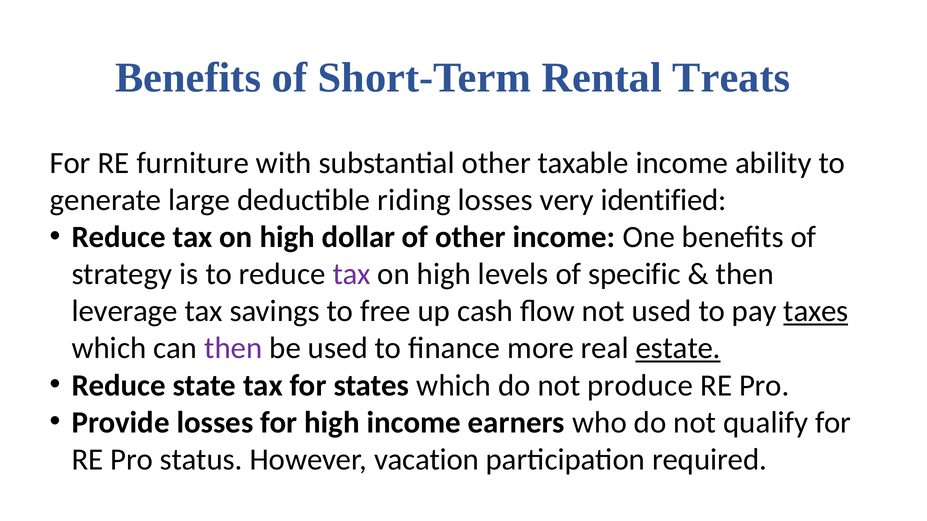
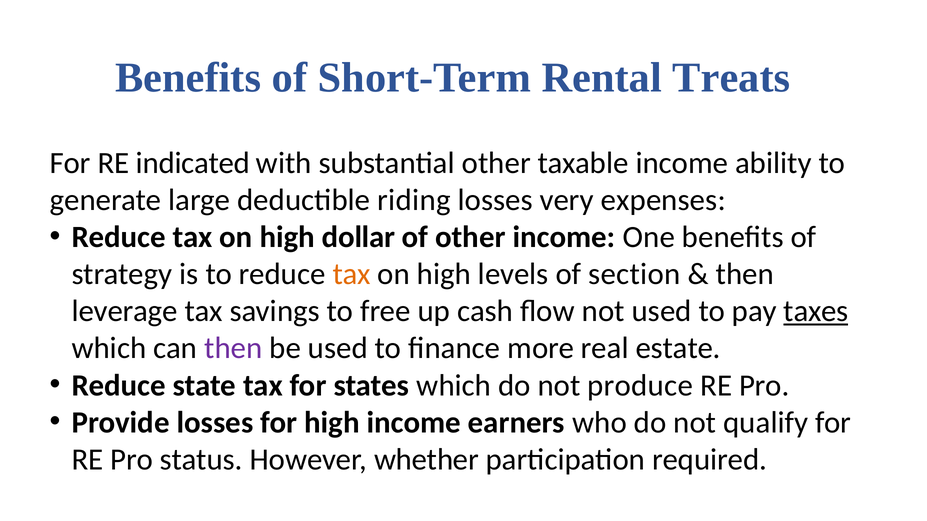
furniture: furniture -> indicated (193, 163)
identified: identified -> expenses (663, 200)
tax colour: purple -> orange (352, 274)
specific: specific -> section (634, 274)
estate underline: present -> none (678, 349)
vacation: vacation -> whether (426, 460)
